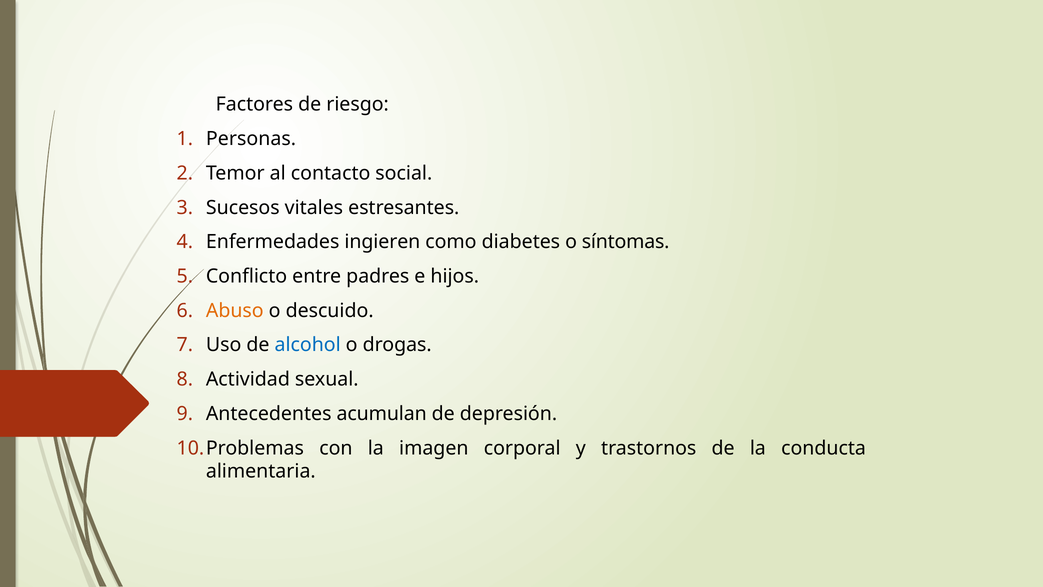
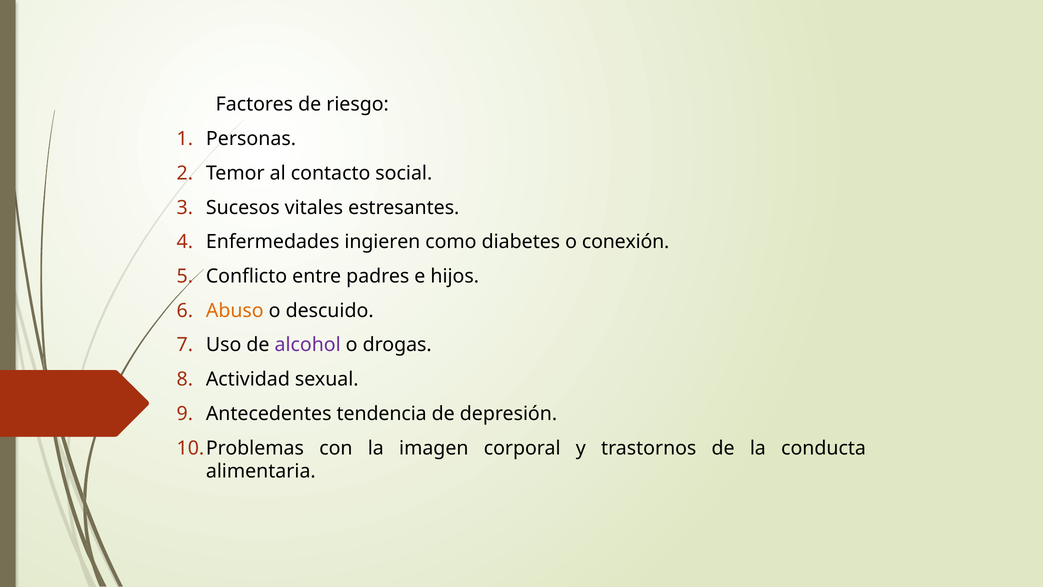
síntomas: síntomas -> conexión (626, 242)
alcohol colour: blue -> purple (308, 345)
acumulan: acumulan -> tendencia (382, 413)
